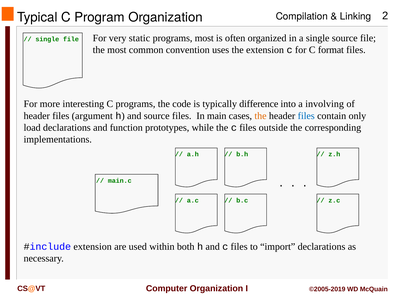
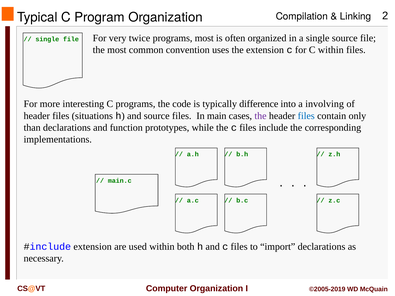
static: static -> twice (140, 38)
C format: format -> within (331, 50)
argument: argument -> situations (92, 116)
the colour: orange -> purple (261, 116)
load: load -> than (32, 128)
outside: outside -> include (273, 128)
